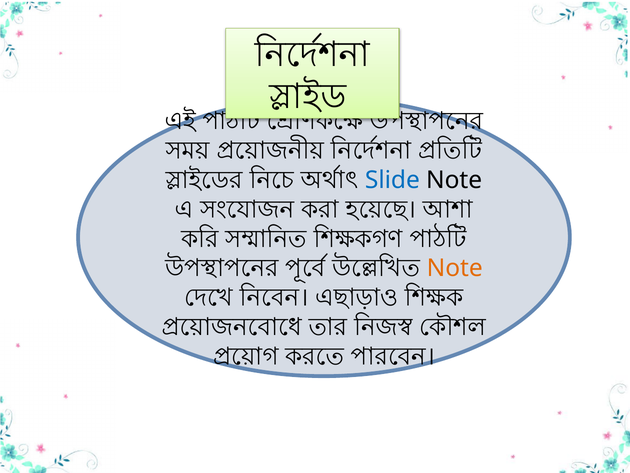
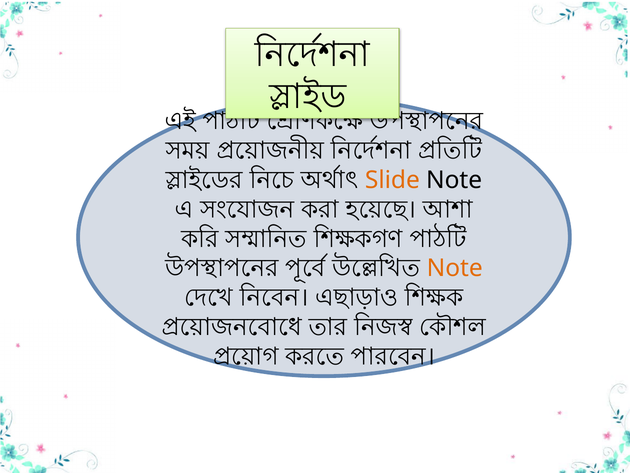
Slide colour: blue -> orange (392, 180)
